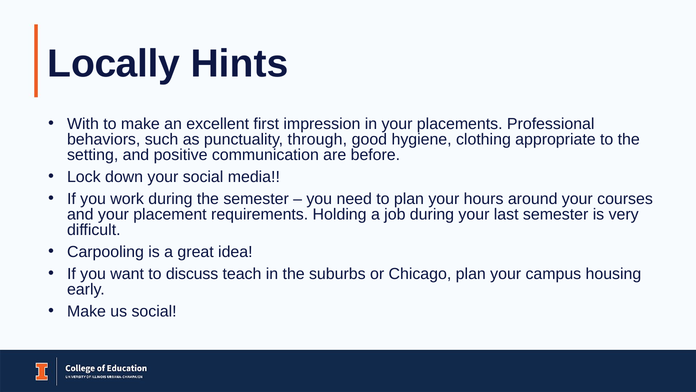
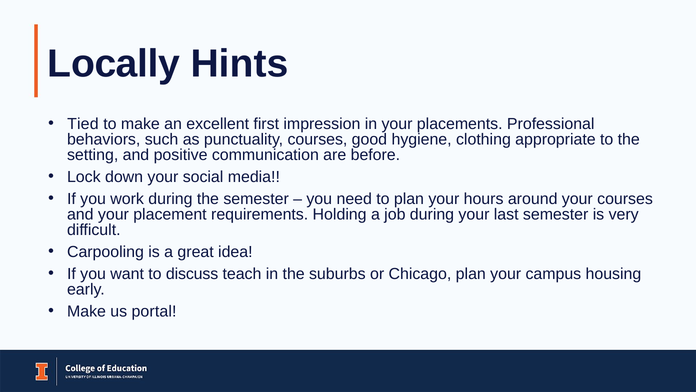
With: With -> Tied (83, 124)
punctuality through: through -> courses (317, 139)
us social: social -> portal (154, 311)
